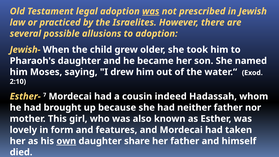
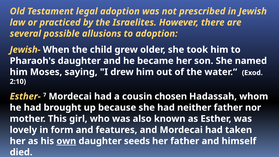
was underline: present -> none (151, 11)
indeed: indeed -> chosen (171, 96)
share: share -> seeds (137, 141)
